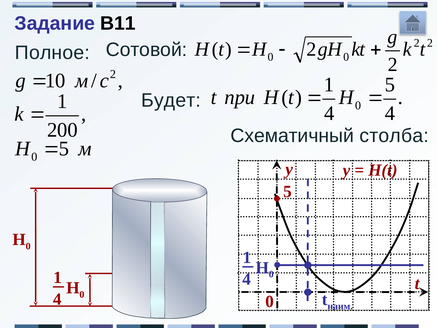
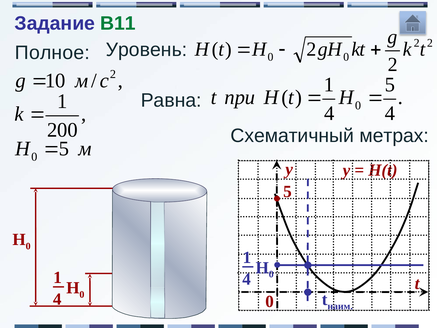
B11 colour: black -> green (118, 24)
Сотовой: Сотовой -> Уровень (146, 50)
Будет: Будет -> Равна (171, 100)
столба: столба -> метрах (394, 136)
